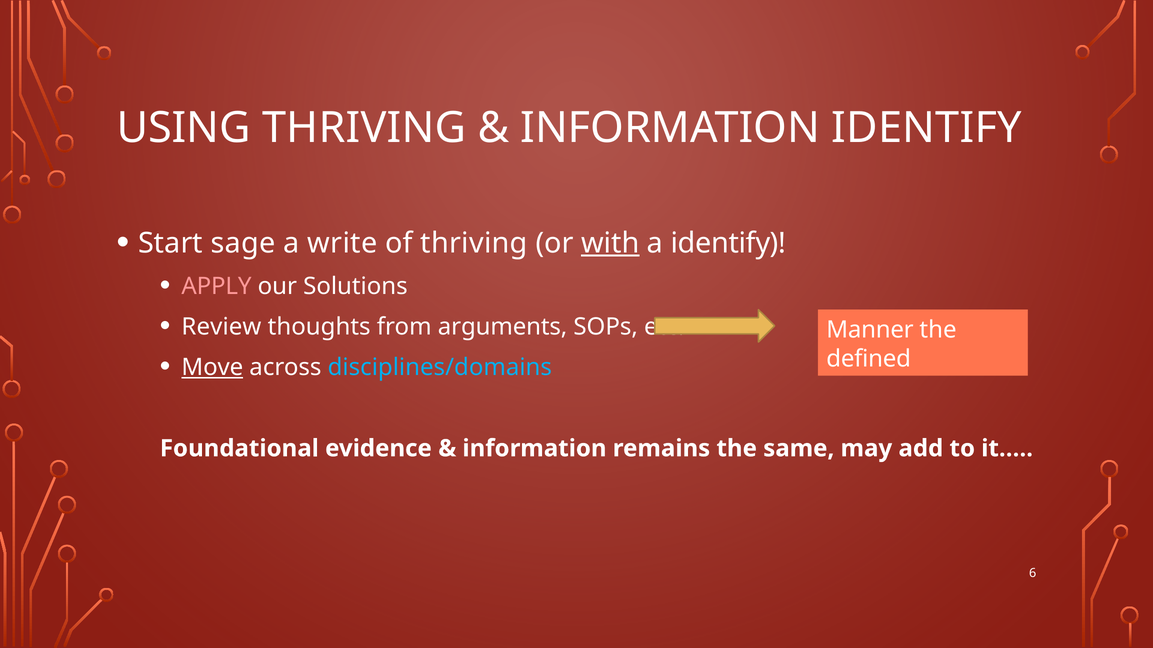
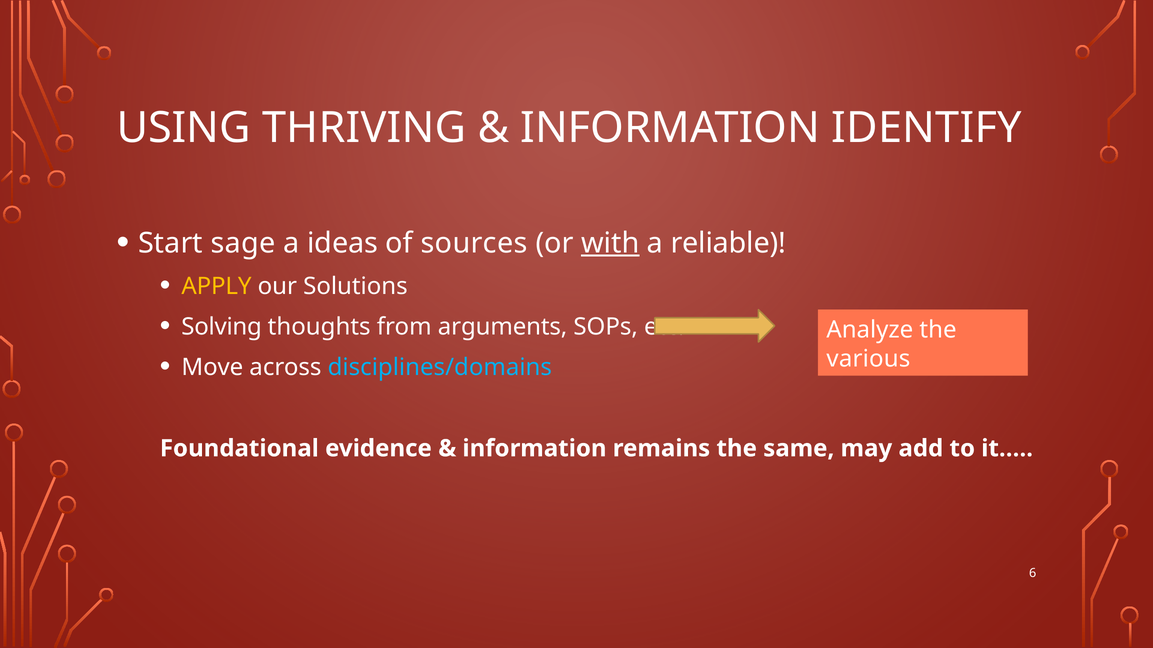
write: write -> ideas (343, 243)
of thriving: thriving -> sources (474, 243)
a identify: identify -> reliable (728, 243)
APPLY colour: pink -> yellow (217, 286)
Review: Review -> Solving (222, 327)
Manner: Manner -> Analyze (870, 330)
defined: defined -> various (868, 359)
Move underline: present -> none (212, 368)
